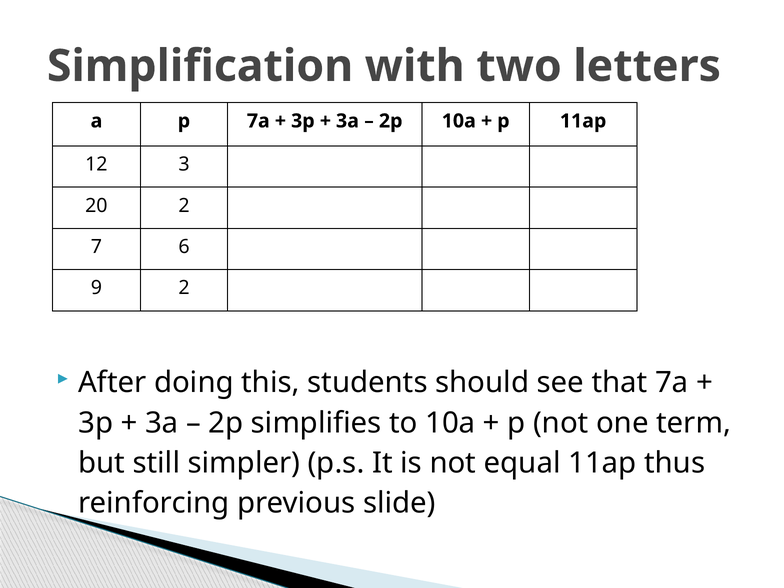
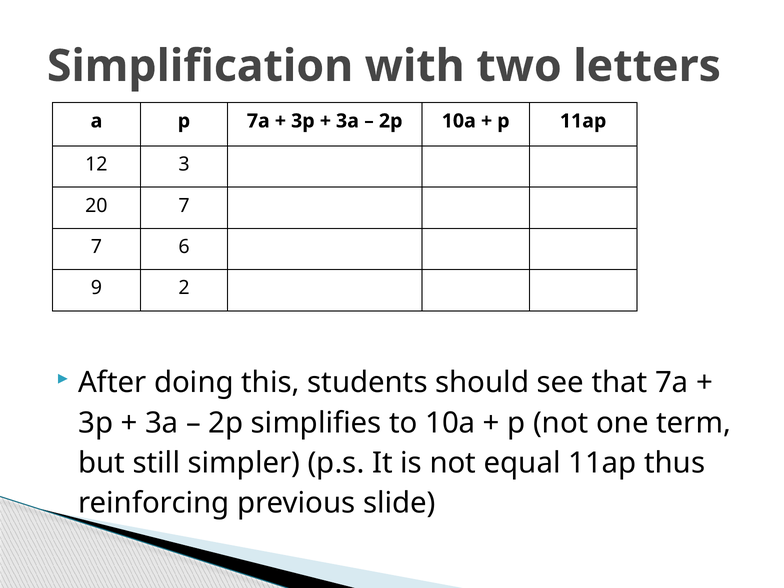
20 2: 2 -> 7 (184, 206)
